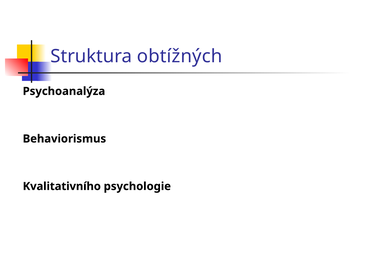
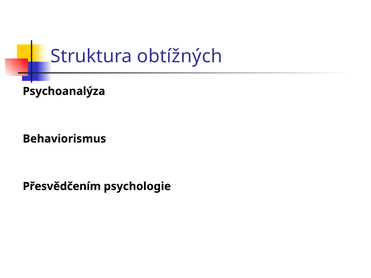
Kvalitativního: Kvalitativního -> Přesvědčením (62, 186)
